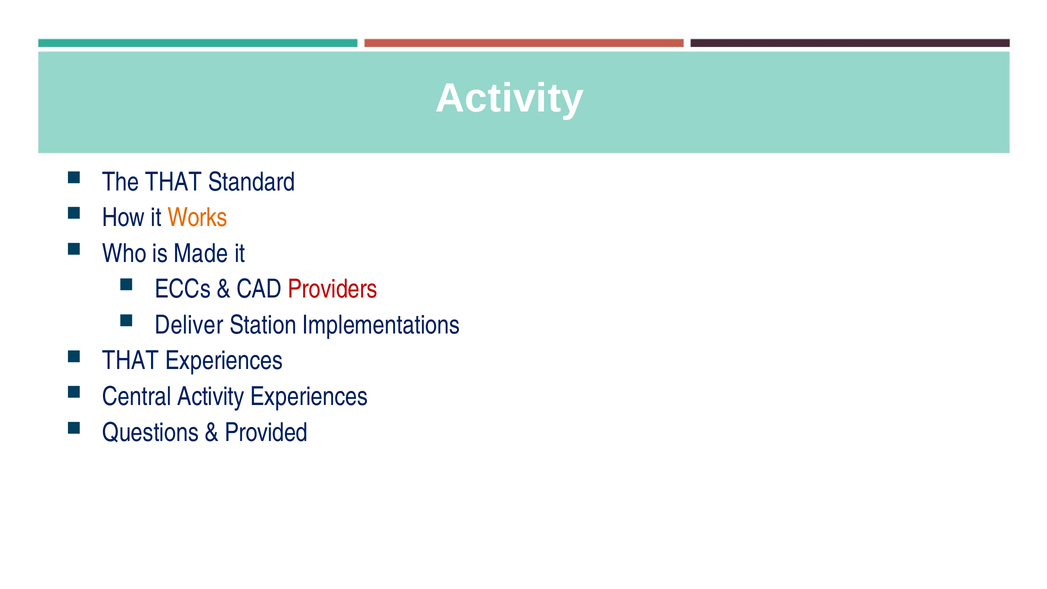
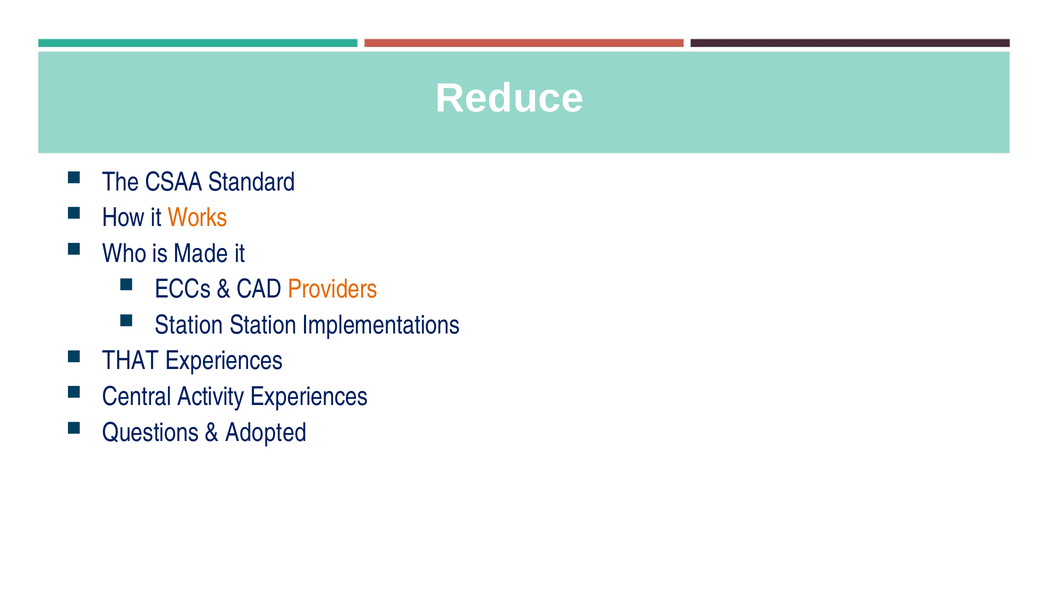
Activity: Activity -> Reduce (510, 98)
The THAT: THAT -> CSAA (174, 182)
Providers colour: red -> orange (333, 289)
Deliver: Deliver -> Station (189, 325)
Provided: Provided -> Adopted (266, 432)
